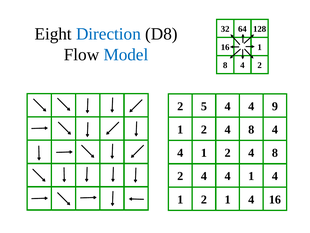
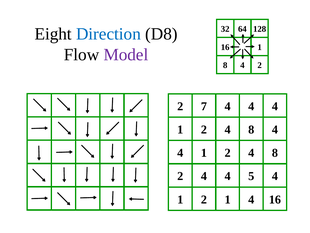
Model colour: blue -> purple (126, 54)
5: 5 -> 7 (204, 106)
4 4 9: 9 -> 4 (275, 106)
2 4 4 1: 1 -> 5 (251, 176)
